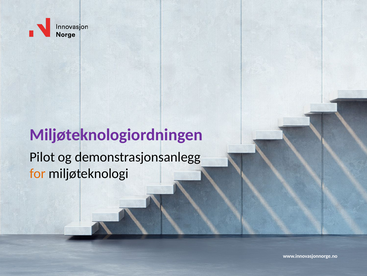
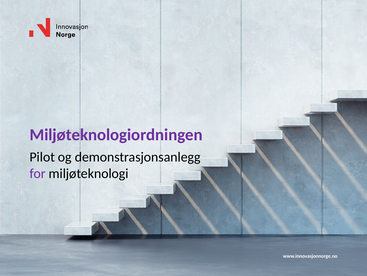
for colour: orange -> purple (38, 173)
